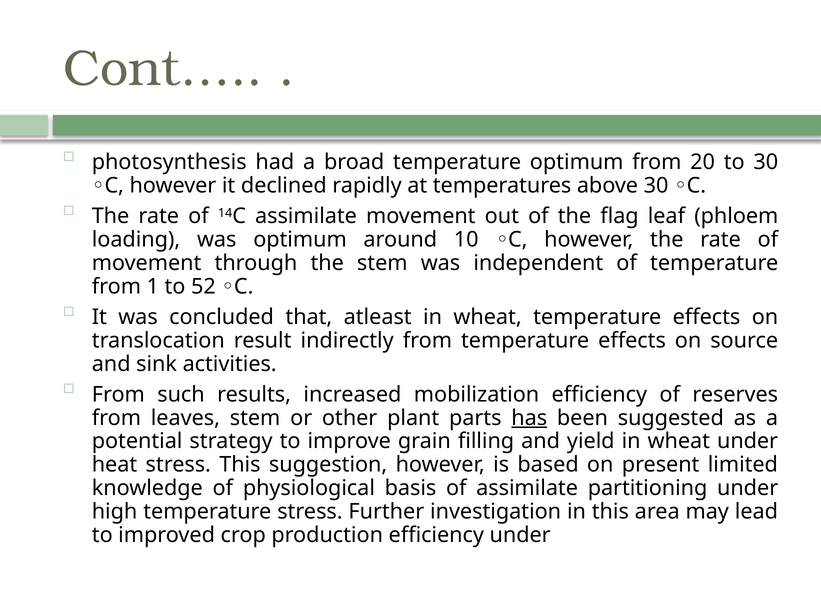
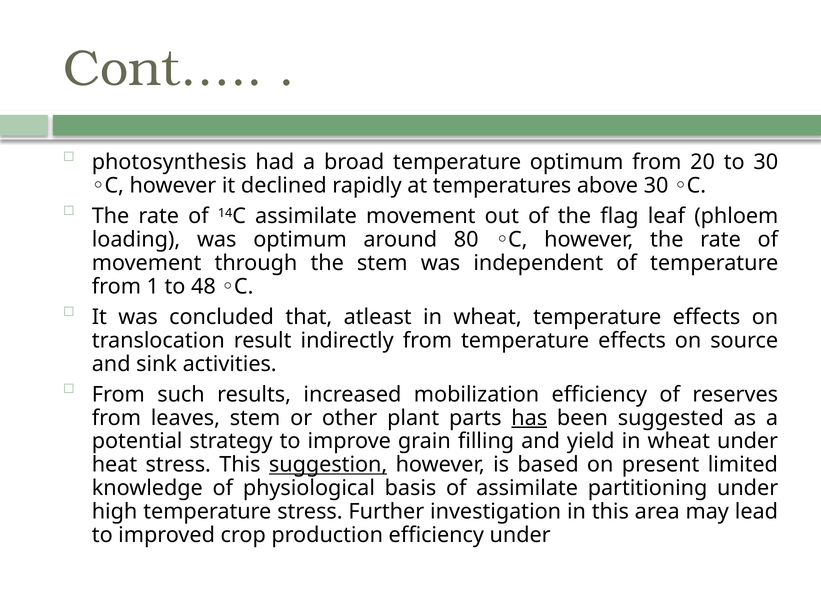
10: 10 -> 80 (466, 240)
52: 52 -> 48 (203, 286)
suggestion underline: none -> present (328, 465)
